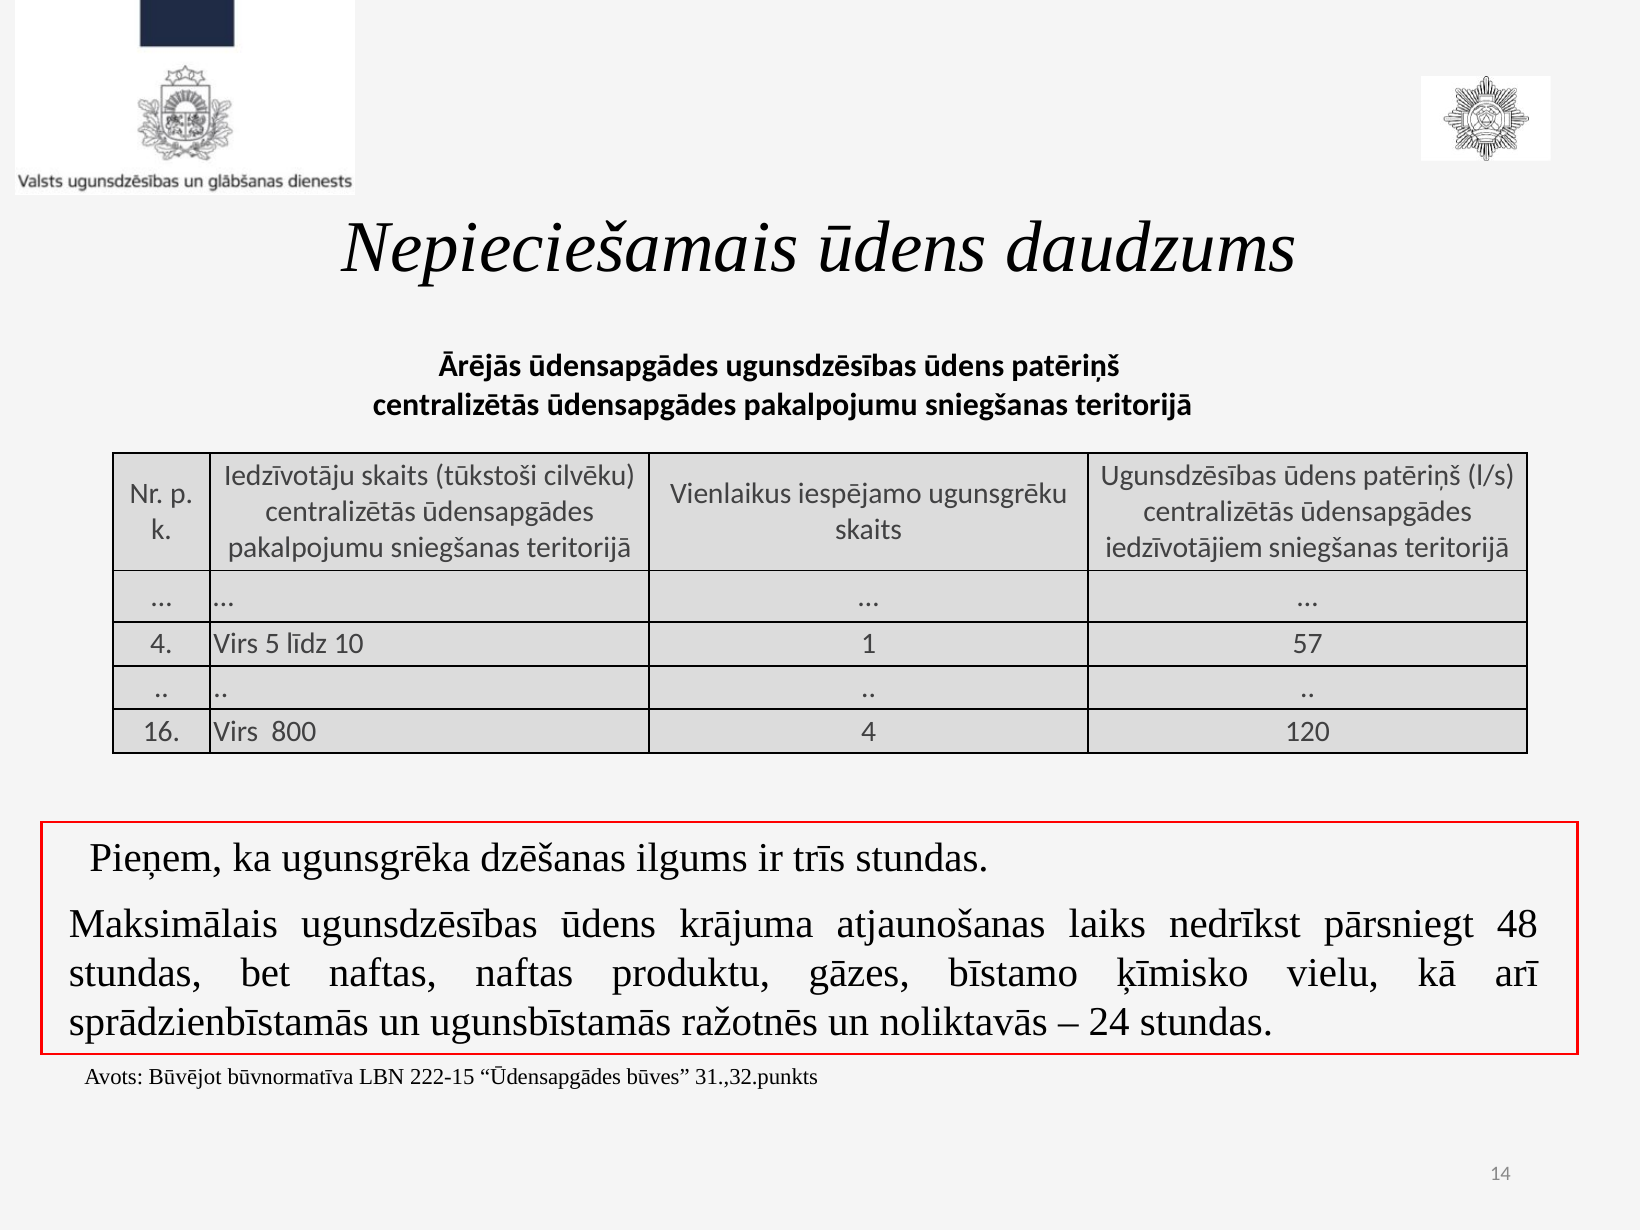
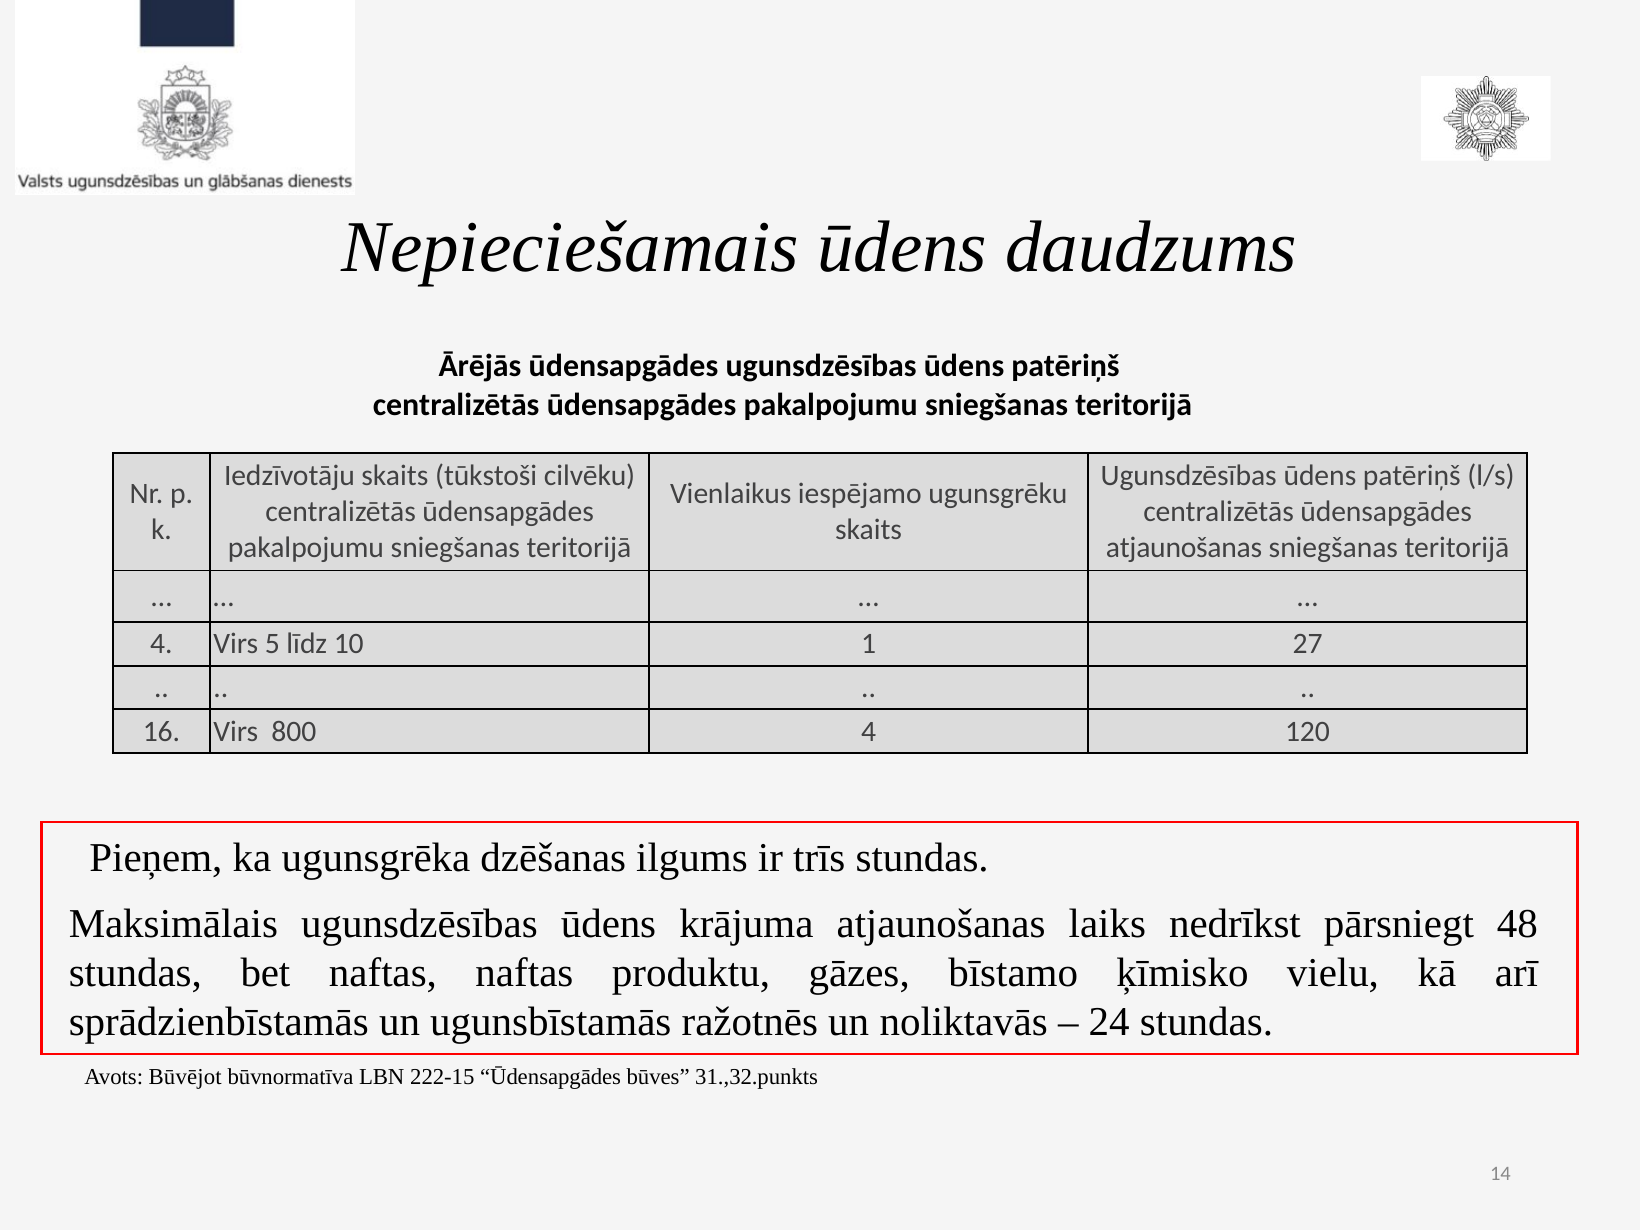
iedzīvotājiem: iedzīvotājiem -> atjaunošanas (1184, 548)
57: 57 -> 27 (1308, 644)
